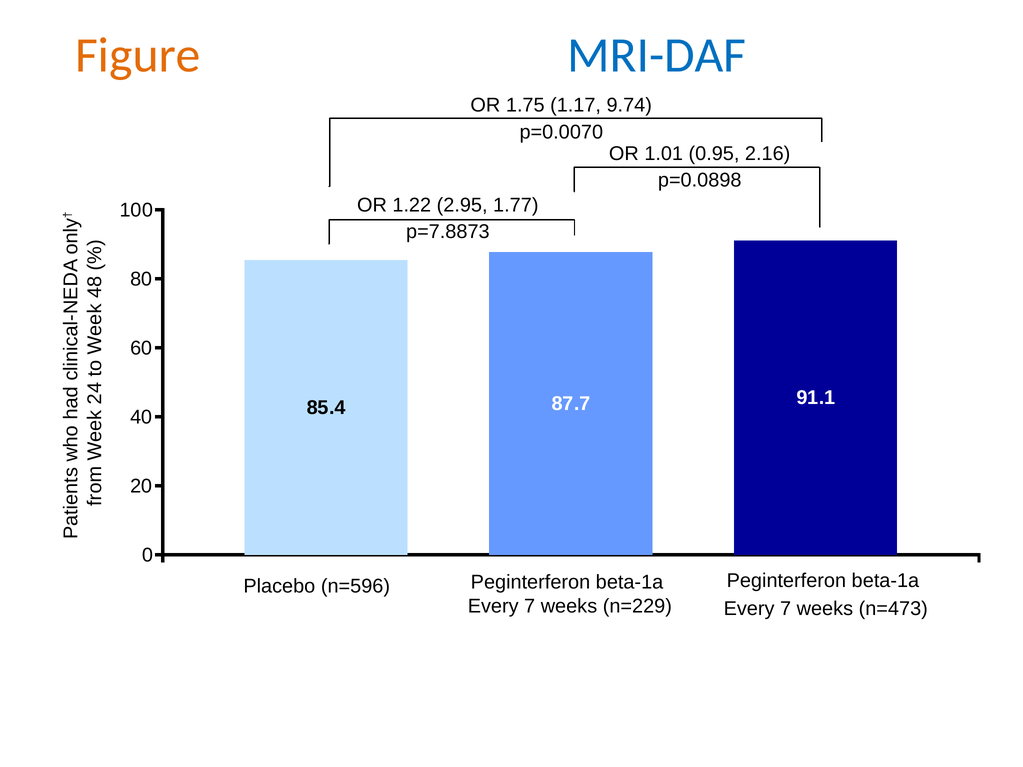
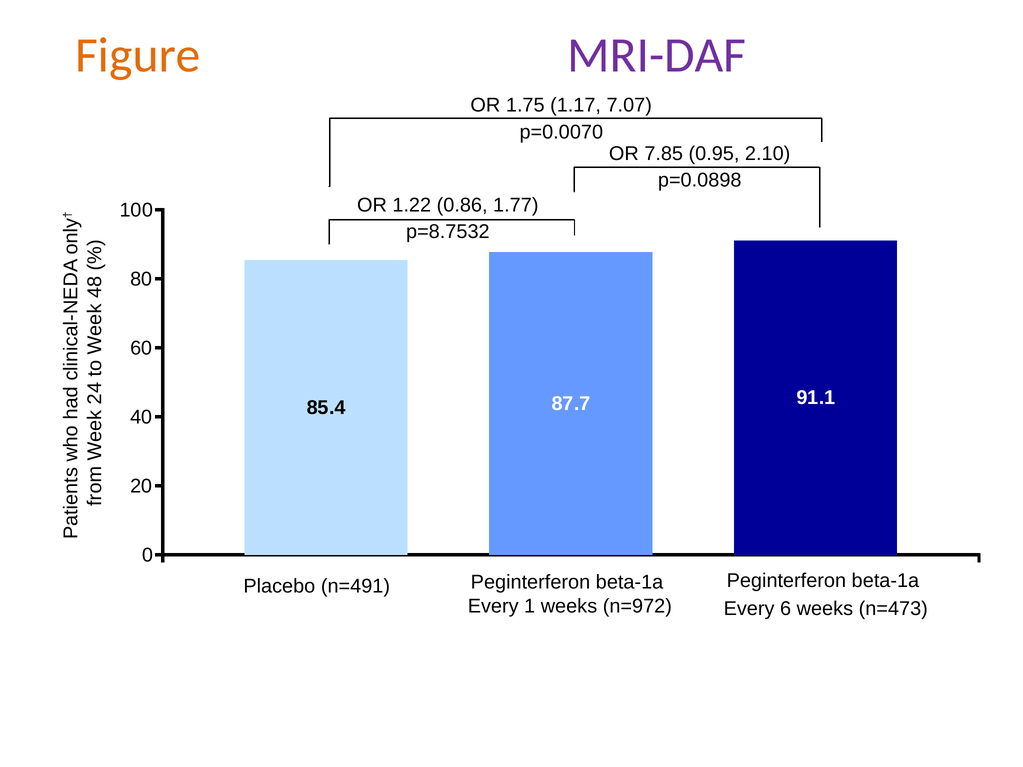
MRI-DAF colour: blue -> purple (657, 55)
9.74: 9.74 -> 7.07 (629, 105)
1.01: 1.01 -> 7.85 (664, 154)
2.16: 2.16 -> 2.10 (768, 154)
2.95: 2.95 -> 0.86 (462, 205)
p=7.8873: p=7.8873 -> p=8.7532 (448, 232)
n=596: n=596 -> n=491 (355, 586)
7: 7 -> 1 (530, 606)
n=229: n=229 -> n=972 (637, 606)
7: 7 -> 6 (786, 609)
